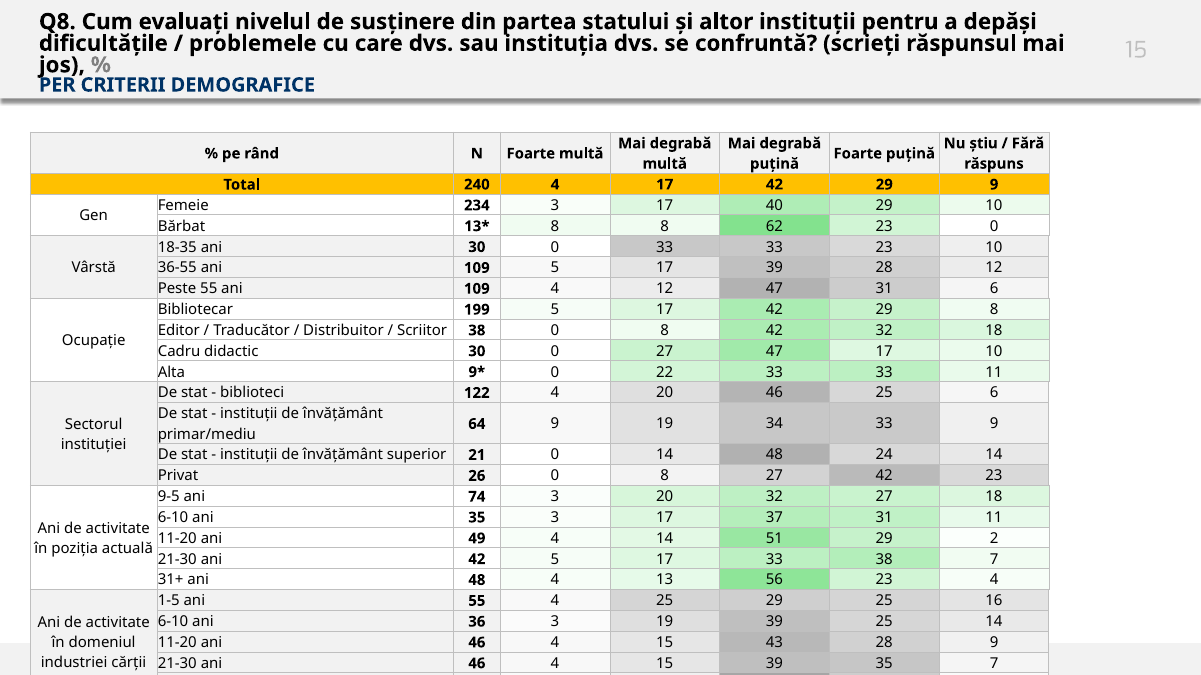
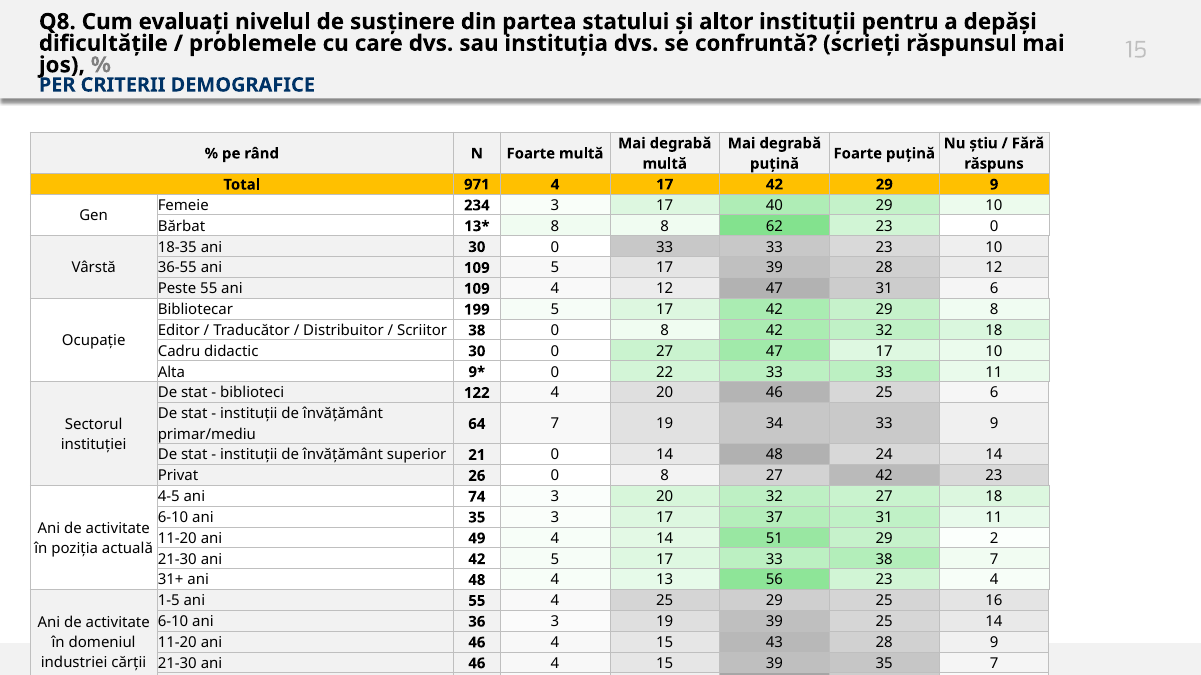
240: 240 -> 971 (477, 185)
64 9: 9 -> 7 (555, 424)
9-5: 9-5 -> 4-5 (169, 497)
